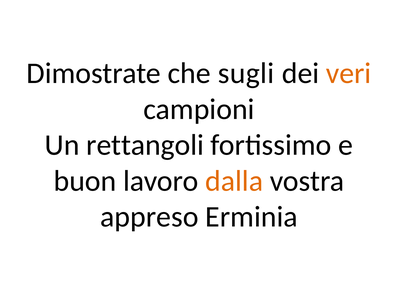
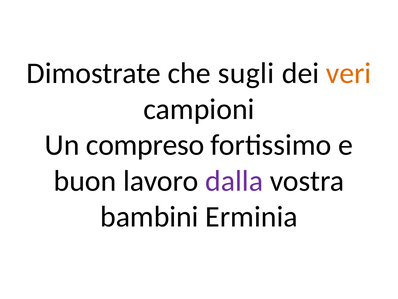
rettangoli: rettangoli -> compreso (145, 145)
dalla colour: orange -> purple (234, 181)
appreso: appreso -> bambini (149, 217)
